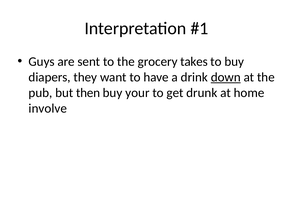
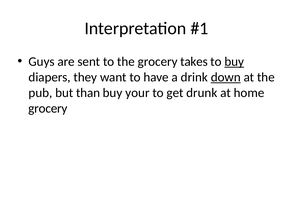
buy underline: none -> present (234, 61)
then: then -> than (88, 93)
involve: involve -> grocery (48, 108)
